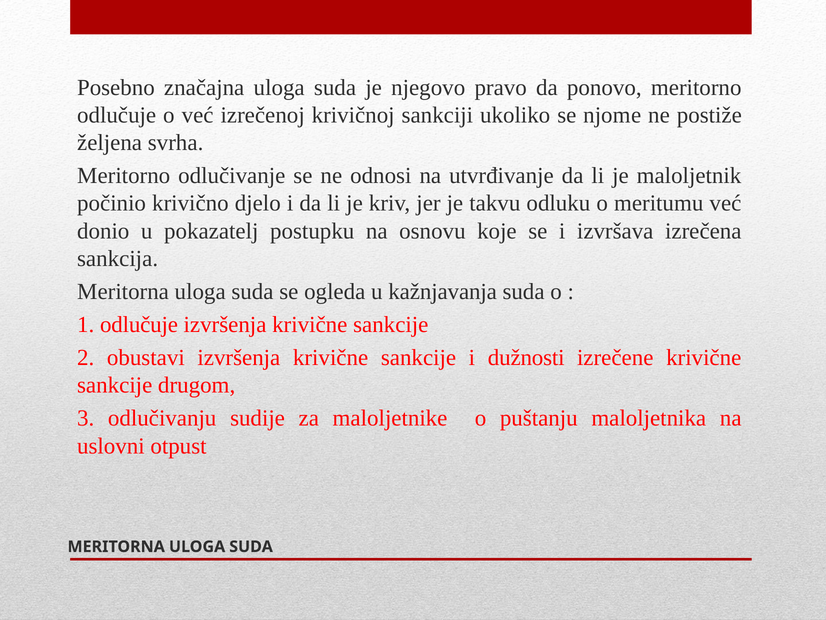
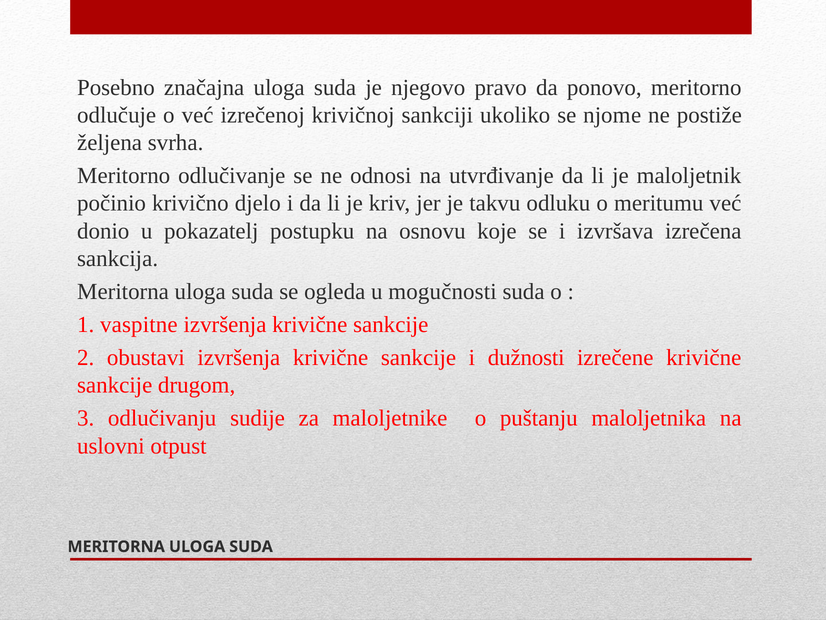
kažnjavanja: kažnjavanja -> mogučnosti (443, 291)
1 odlučuje: odlučuje -> vaspitne (139, 324)
